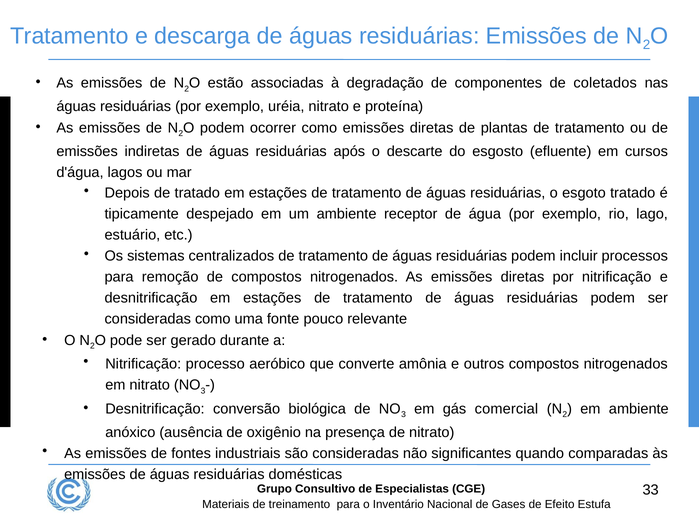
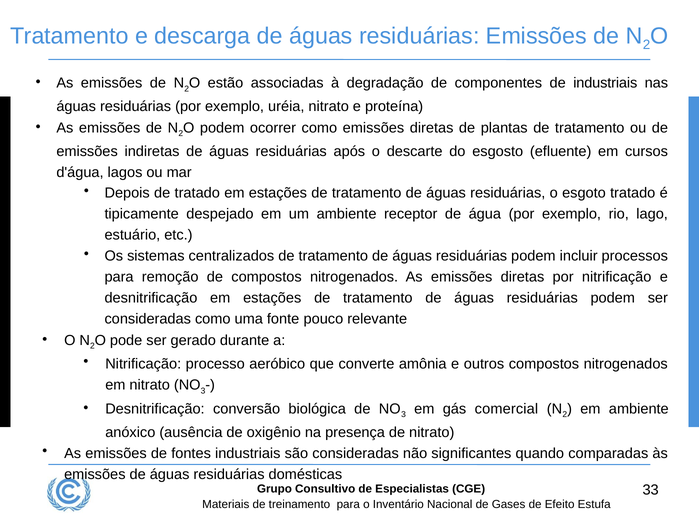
de coletados: coletados -> industriais (605, 83)
